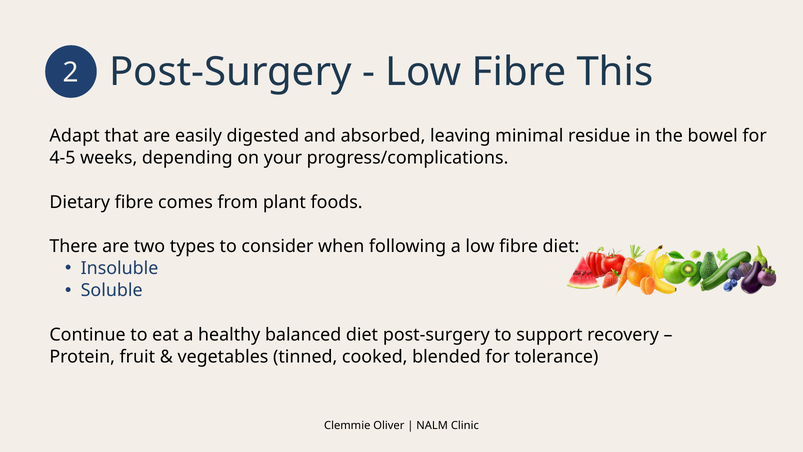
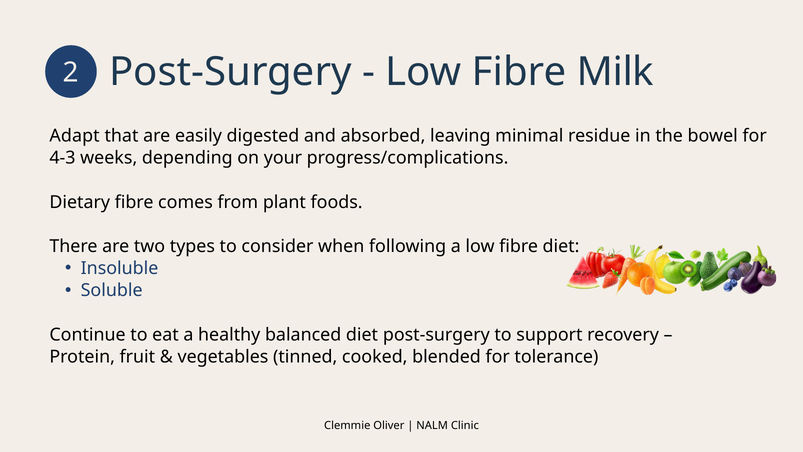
This: This -> Milk (615, 72)
4-5: 4-5 -> 4-3 (62, 158)
